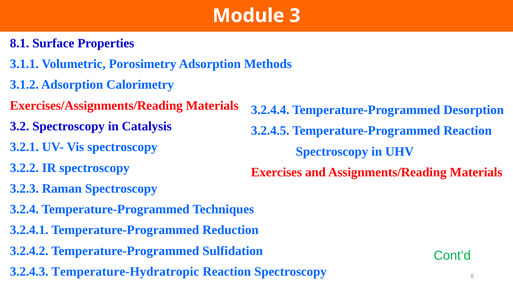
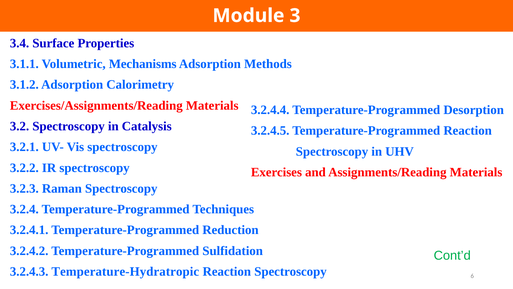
8.1: 8.1 -> 3.4 (20, 43)
Porosimetry: Porosimetry -> Mechanisms (143, 64)
